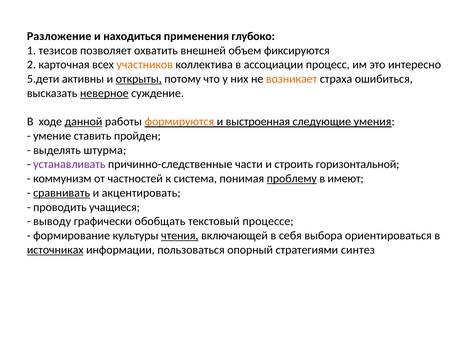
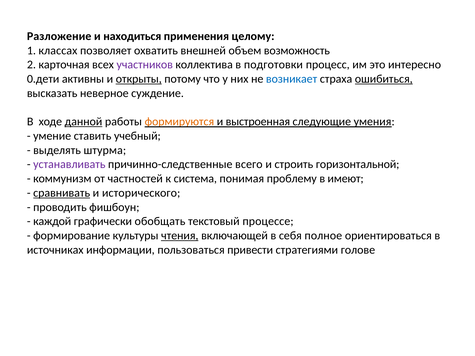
глубоко: глубоко -> целому (253, 36)
тезисов: тезисов -> классах (58, 51)
фиксируются: фиксируются -> возможность (297, 51)
участников colour: orange -> purple (145, 65)
ассоциации: ассоциации -> подготовки (273, 65)
5.дети: 5.дети -> 0.дети (43, 79)
возникает colour: orange -> blue (292, 79)
ошибиться underline: none -> present (384, 79)
неверное underline: present -> none (104, 93)
пройден: пройден -> учебный (137, 136)
части: части -> всего (249, 165)
проблему underline: present -> none (292, 179)
акцентировать: акцентировать -> исторического (141, 193)
учащиеся: учащиеся -> фишбоун (114, 207)
выводу: выводу -> каждой (52, 222)
выбора: выбора -> полное (323, 236)
источниках underline: present -> none (55, 250)
опорный: опорный -> привести (250, 250)
синтез: синтез -> голове (358, 250)
